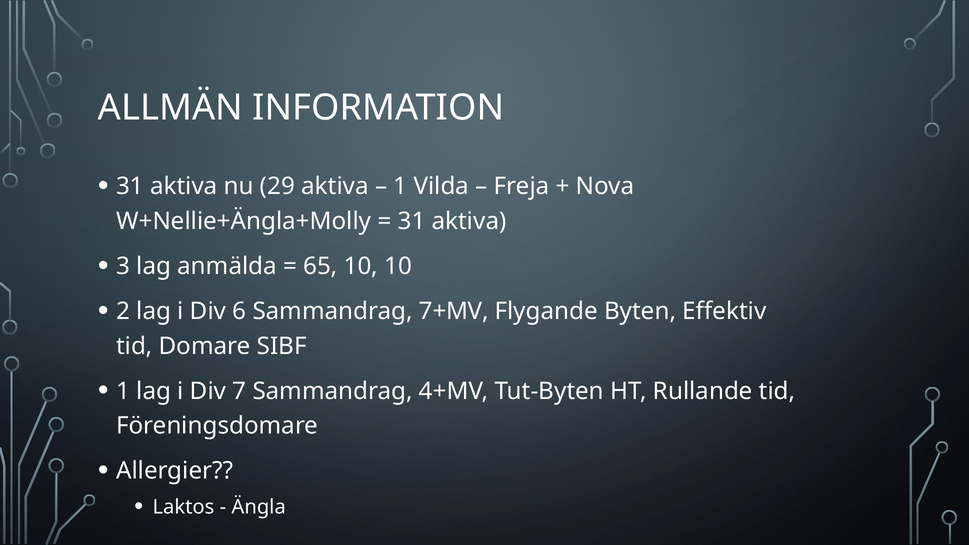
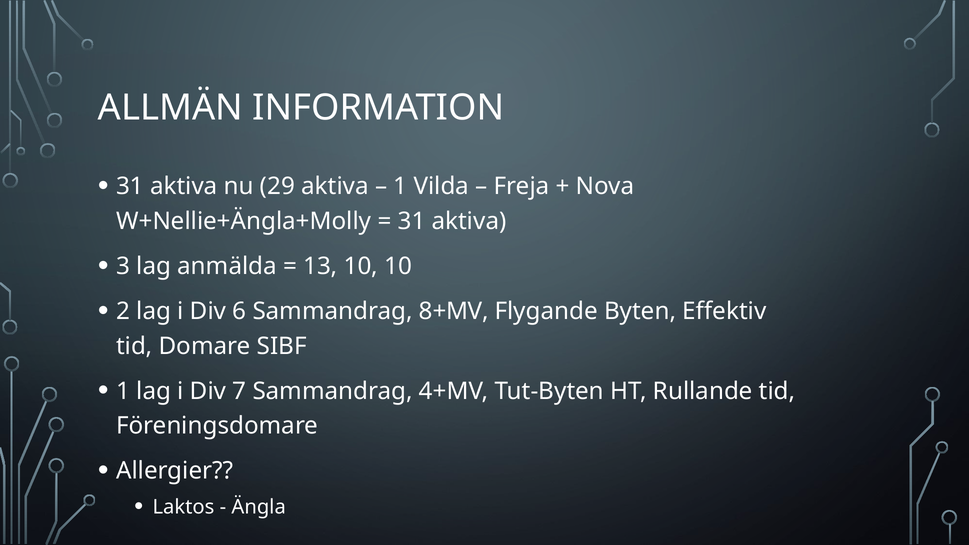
65: 65 -> 13 (320, 266)
7+MV: 7+MV -> 8+MV (454, 311)
